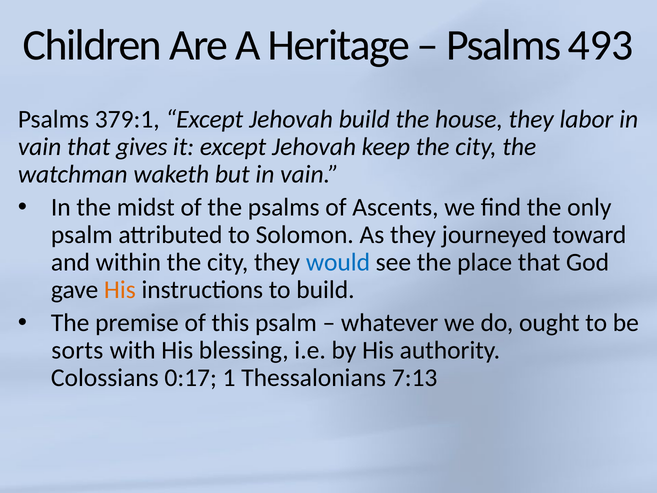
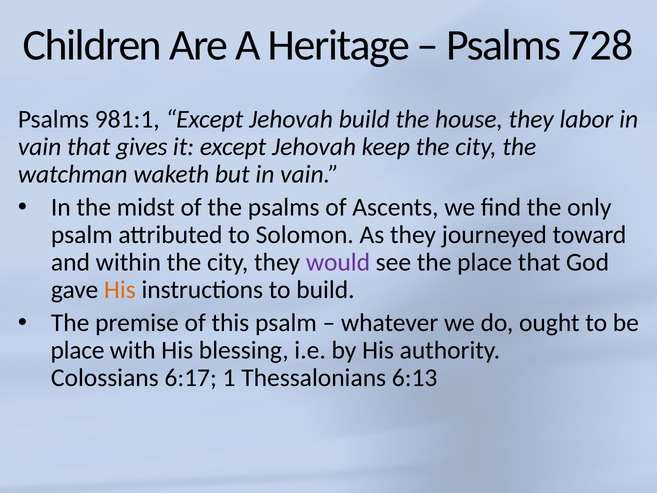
493: 493 -> 728 (601, 45)
379:1: 379:1 -> 981:1 (127, 119)
would colour: blue -> purple (338, 262)
sorts: sorts -> place (78, 350)
0:17: 0:17 -> 6:17 (191, 378)
7:13: 7:13 -> 6:13 (415, 378)
